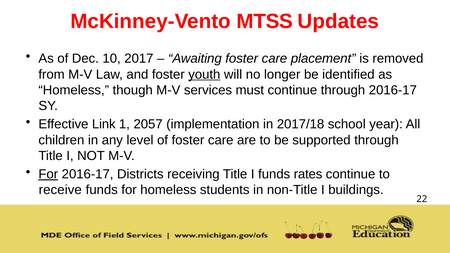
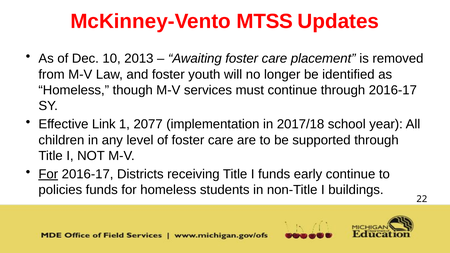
2017: 2017 -> 2013 (139, 59)
youth underline: present -> none (204, 74)
2057: 2057 -> 2077 (148, 124)
rates: rates -> early (308, 174)
receive: receive -> policies (60, 190)
